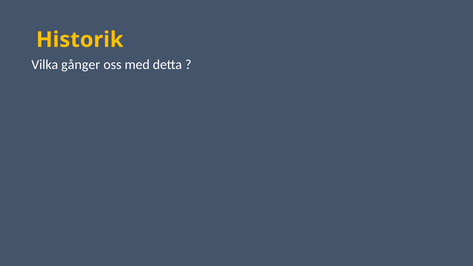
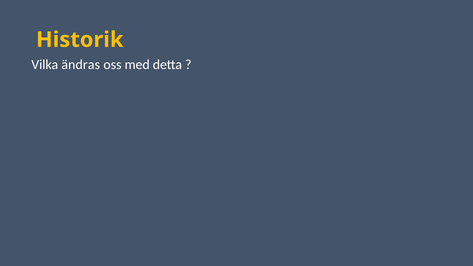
gånger: gånger -> ändras (81, 65)
